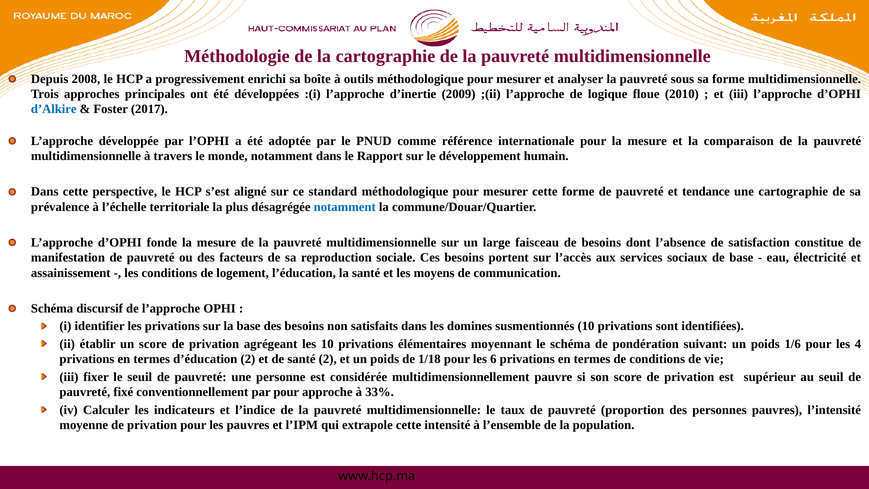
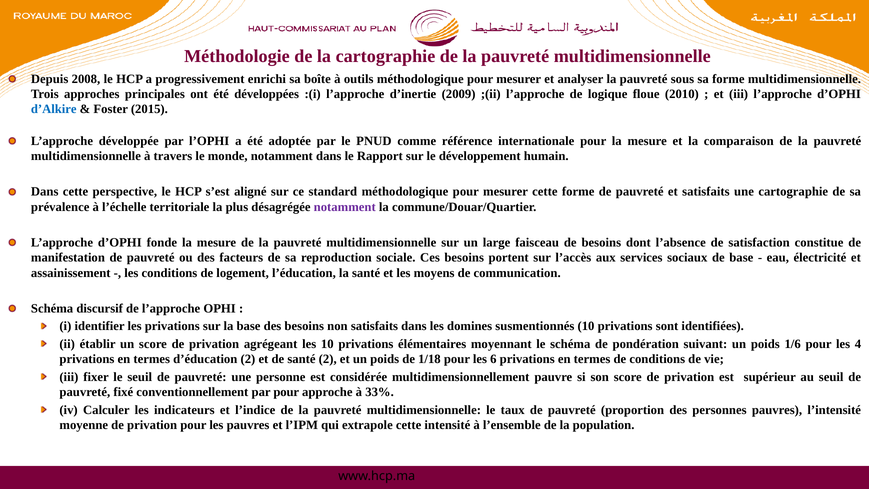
2017: 2017 -> 2015 (149, 109)
et tendance: tendance -> satisfaits (706, 192)
notamment colour: blue -> purple (345, 207)
